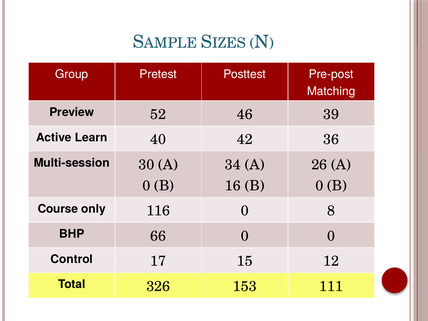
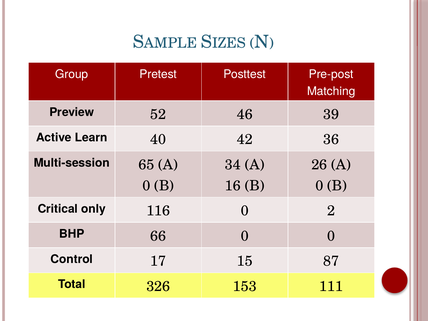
30: 30 -> 65 (146, 165)
Course: Course -> Critical (58, 209)
8: 8 -> 2 (331, 211)
12: 12 -> 87 (331, 261)
